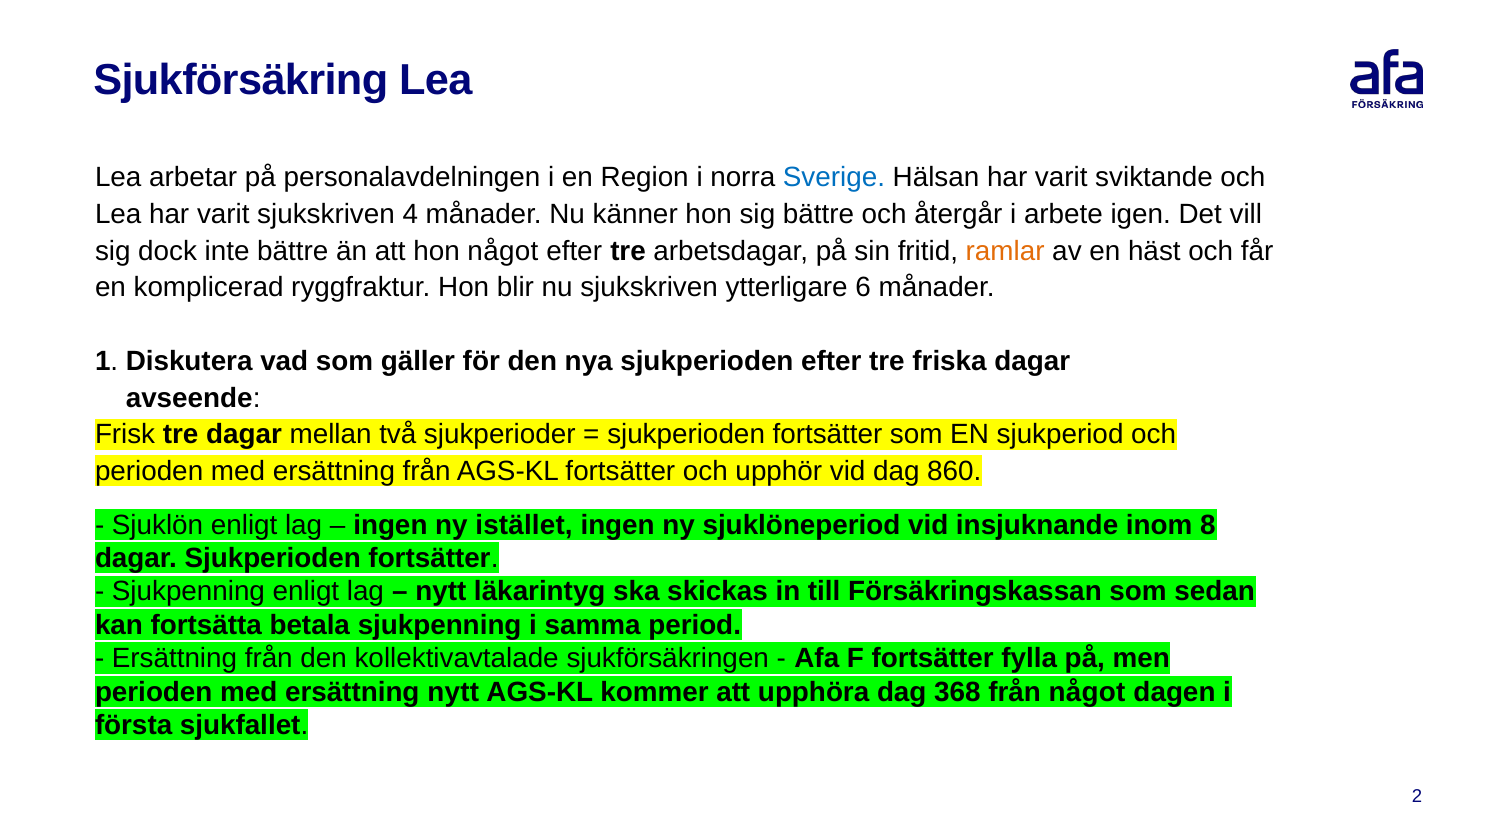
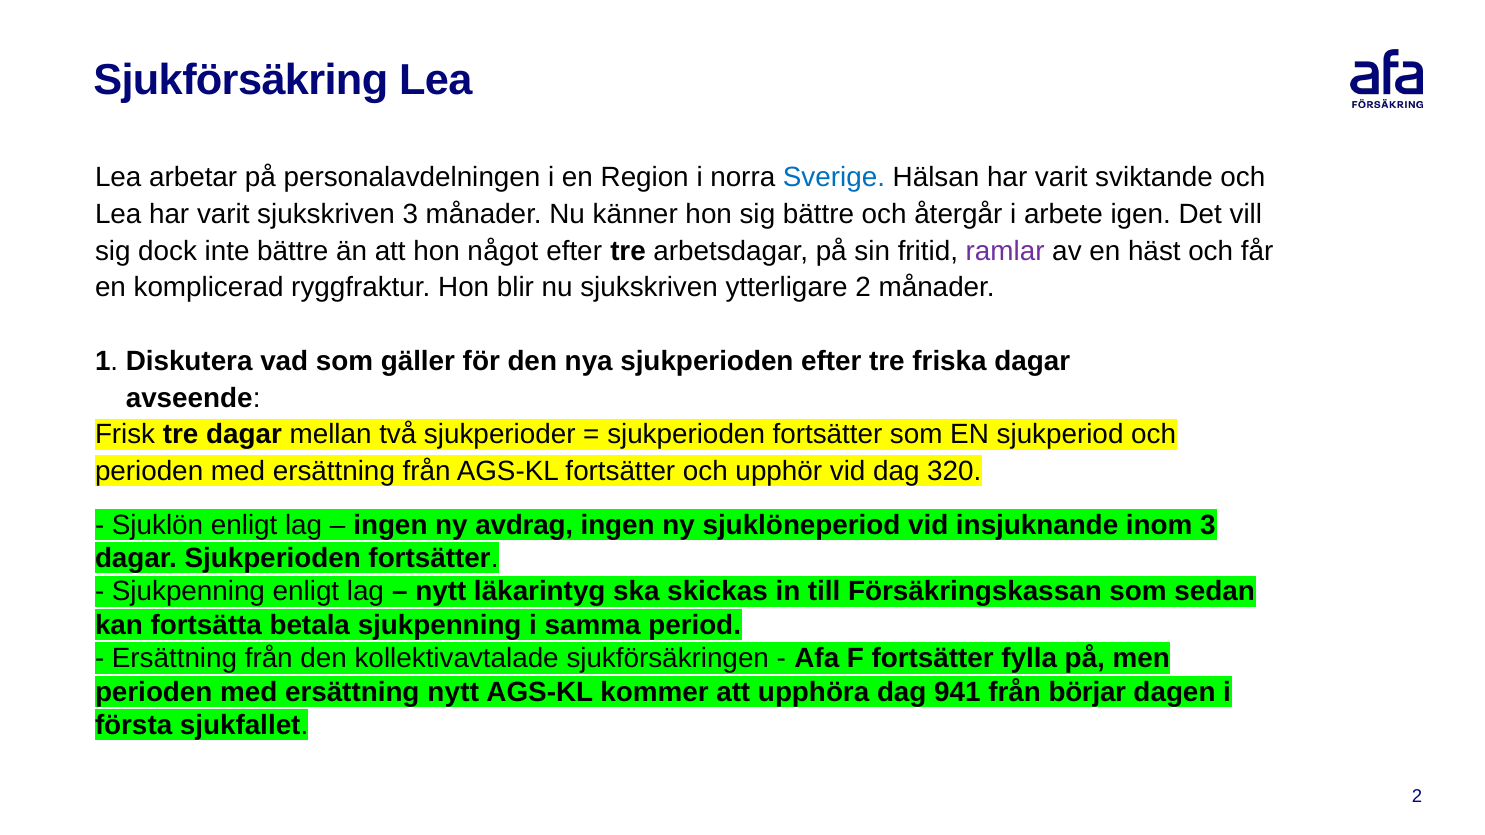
sjukskriven 4: 4 -> 3 (410, 214)
ramlar colour: orange -> purple (1005, 251)
ytterligare 6: 6 -> 2 (863, 288)
860: 860 -> 320 (954, 472)
istället: istället -> avdrag (524, 525)
inom 8: 8 -> 3 (1208, 525)
368: 368 -> 941 (957, 692)
från något: något -> börjar (1087, 692)
